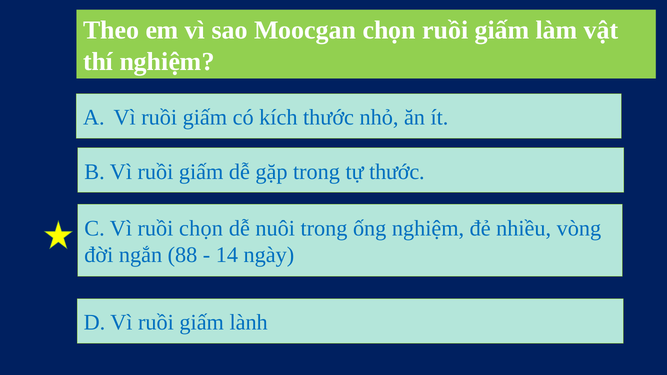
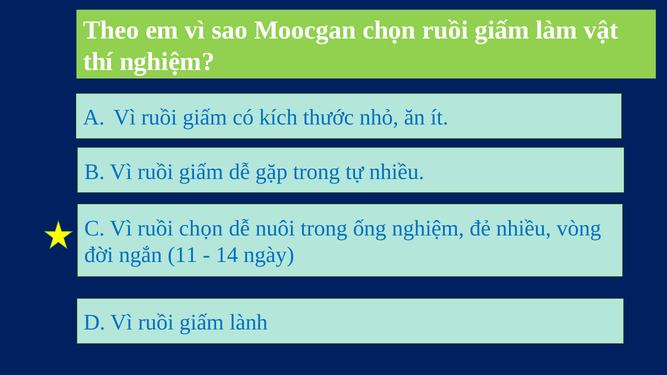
tự thước: thước -> nhiều (397, 172)
88: 88 -> 11 (183, 255)
